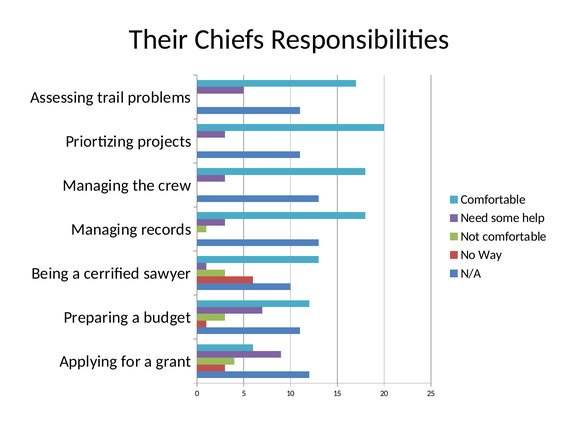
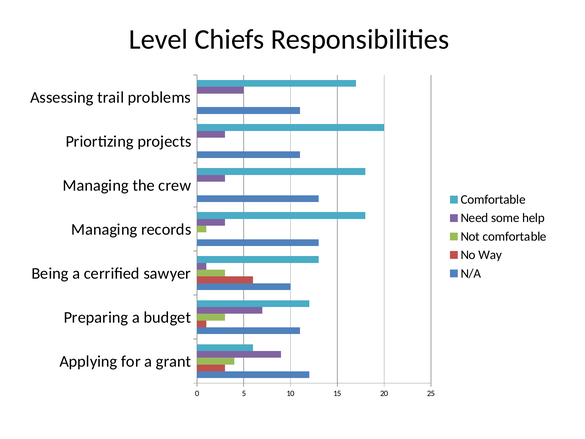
Their: Their -> Level (159, 40)
